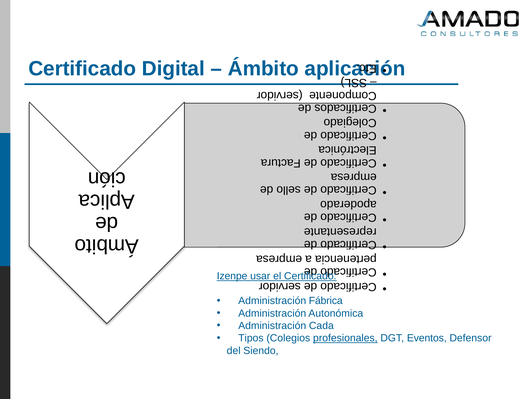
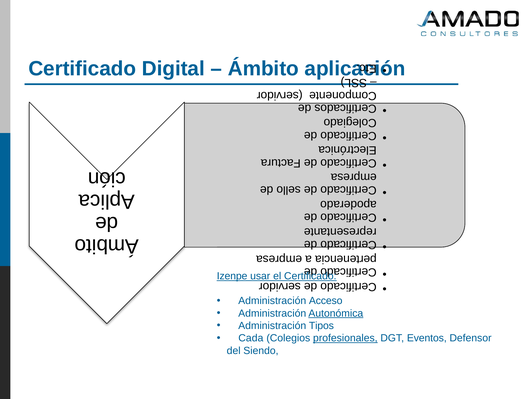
Fábrica: Fábrica -> Acceso (326, 301)
Autonómica underline: none -> present (336, 313)
Cada: Cada -> Tipos (321, 326)
Tipos: Tipos -> Cada (251, 338)
